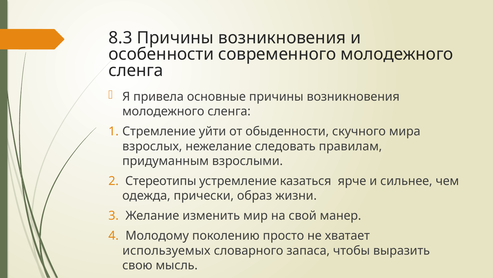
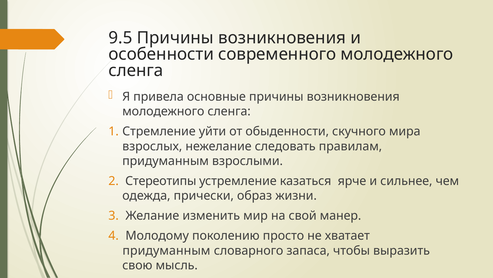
8.3: 8.3 -> 9.5 (121, 38)
используемых: используемых -> придуманным (166, 250)
